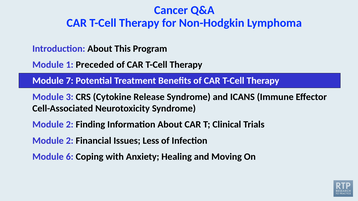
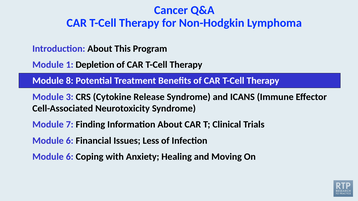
Preceded: Preceded -> Depletion (95, 65)
7: 7 -> 8 (70, 81)
2: 2 -> 7 (70, 125)
2: 2 -> 6 (70, 141)
